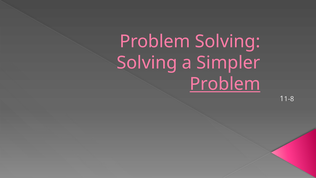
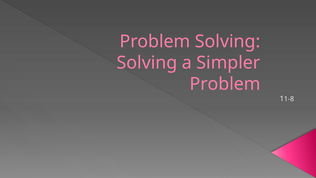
Problem underline: present -> none (225, 84)
